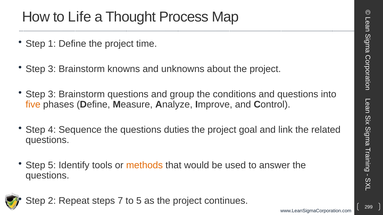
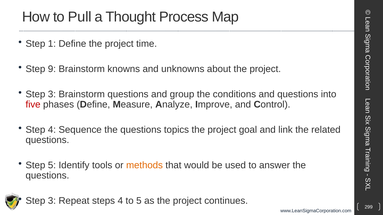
Life: Life -> Pull (80, 17)
3: 3 -> 9 (52, 69)
five colour: orange -> red (33, 105)
duties: duties -> topics (176, 130)
2: 2 -> 3 (52, 201)
steps 7: 7 -> 4 (120, 201)
